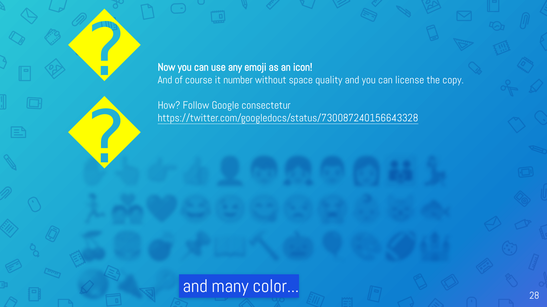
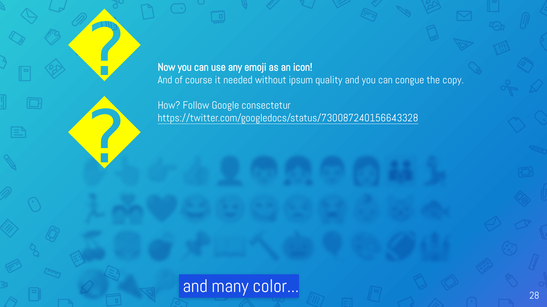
number: number -> needed (238, 80)
space: space -> ipsum (301, 80)
license: license -> congue (410, 80)
